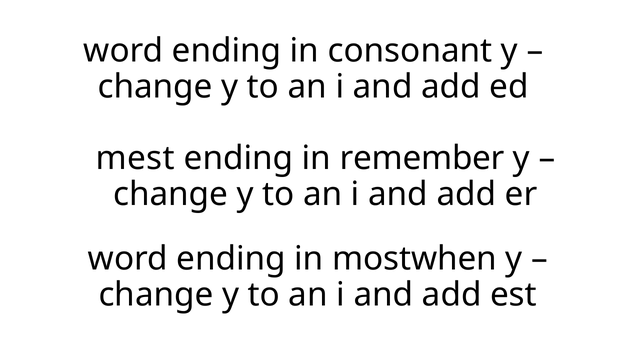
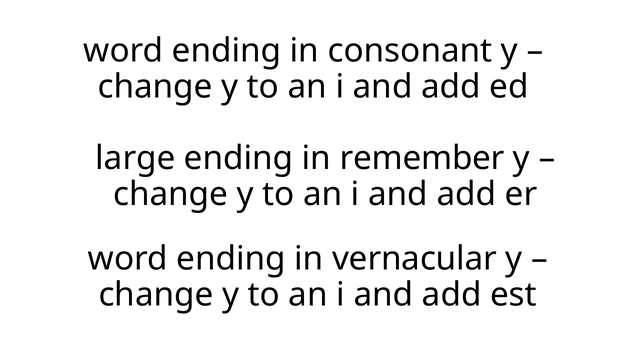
mest: mest -> large (135, 158)
mostwhen: mostwhen -> vernacular (415, 259)
